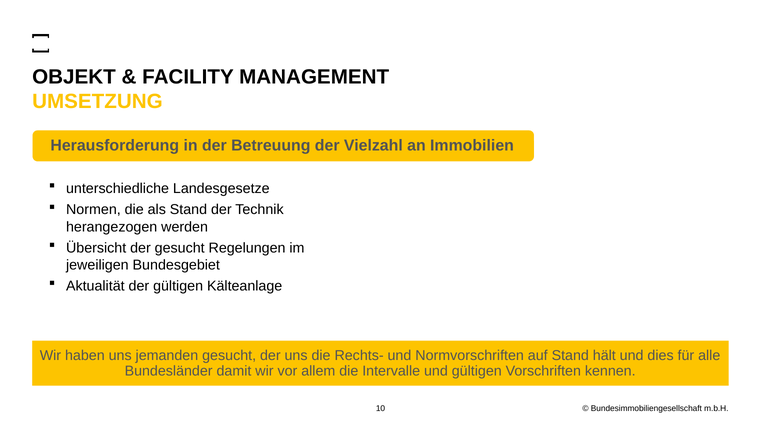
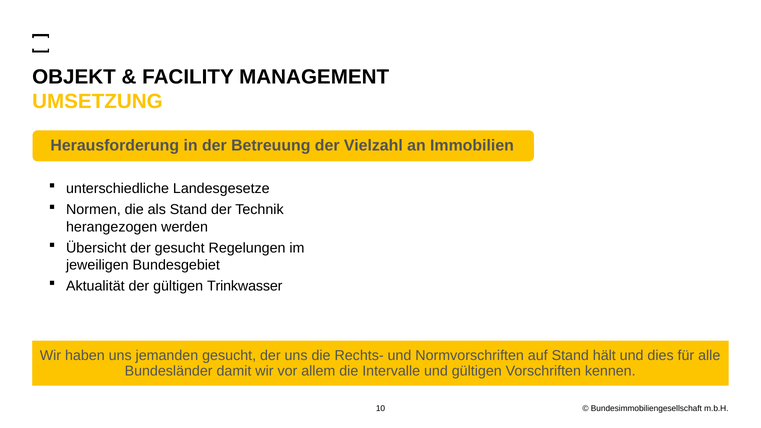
Kälteanlage: Kälteanlage -> Trinkwasser (245, 286)
